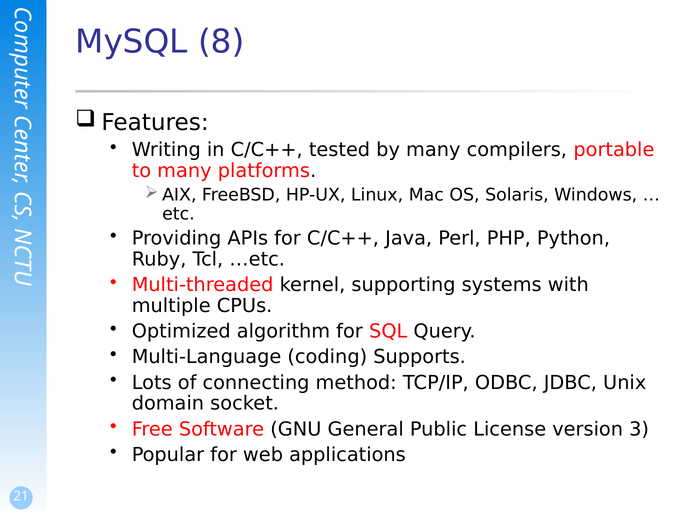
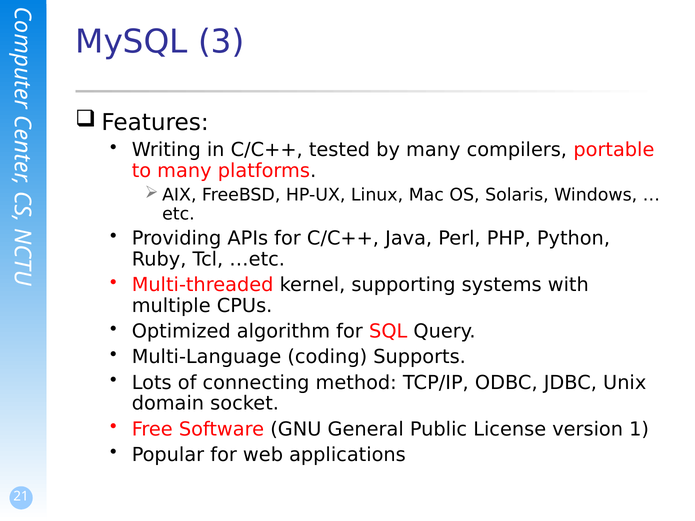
8: 8 -> 3 (221, 42)
3: 3 -> 1 (639, 429)
